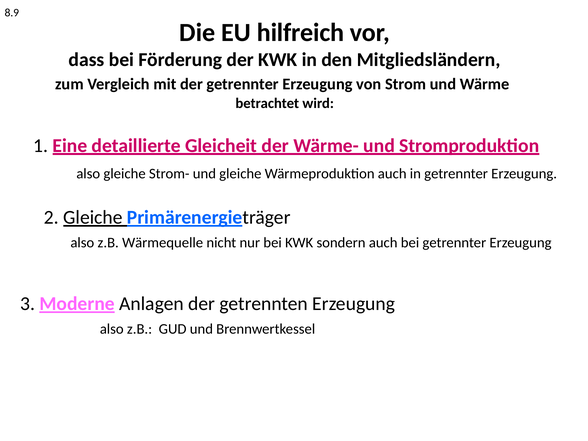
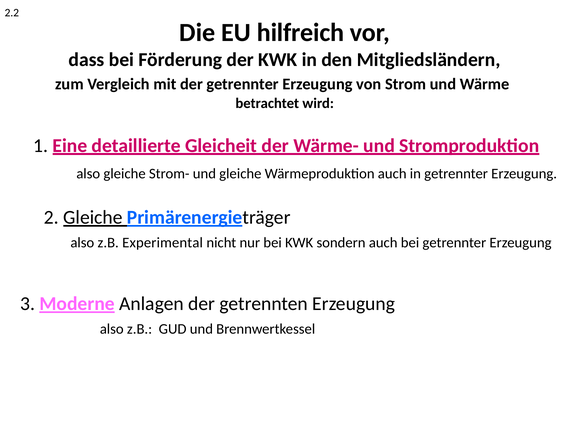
8.9: 8.9 -> 2.2 (12, 13)
Wärmequelle: Wärmequelle -> Experimental (163, 243)
